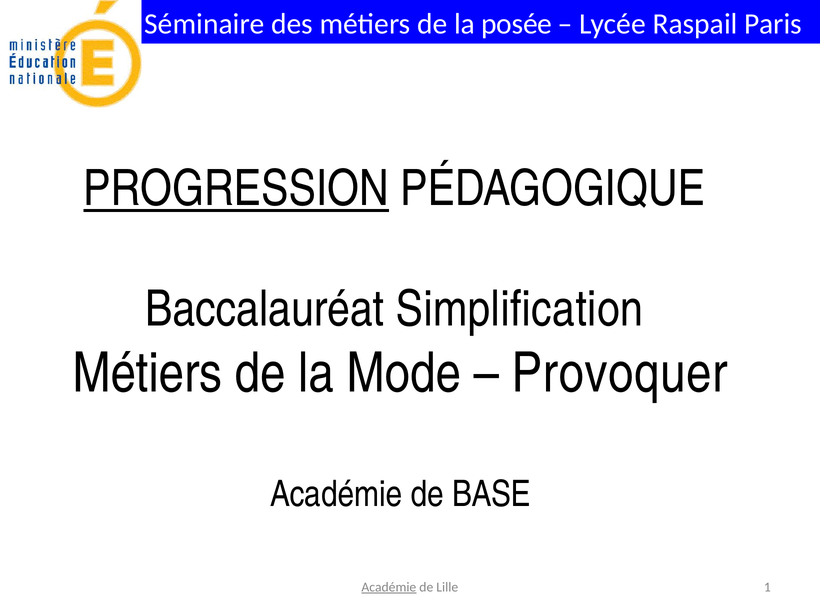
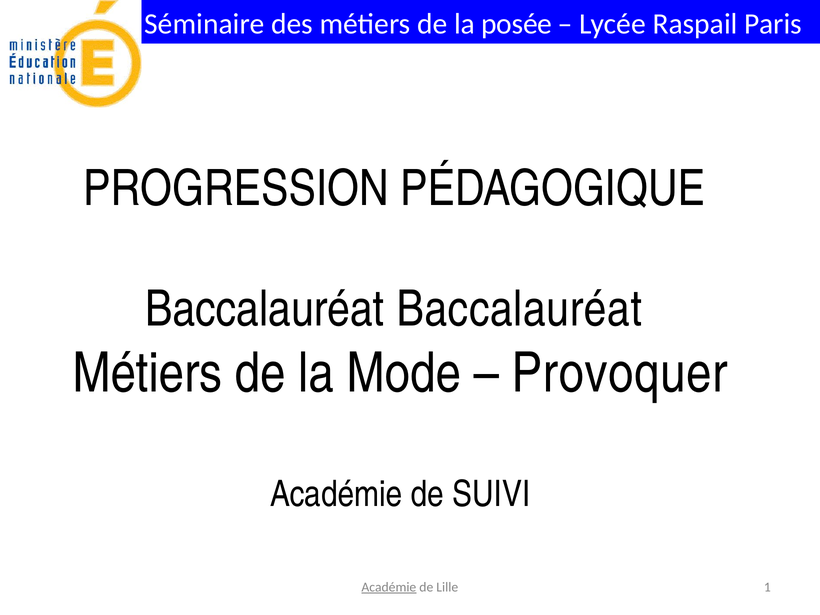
PROGRESSION underline: present -> none (236, 189)
Baccalauréat Simplification: Simplification -> Baccalauréat (519, 309)
BASE: BASE -> SUIVI (491, 494)
